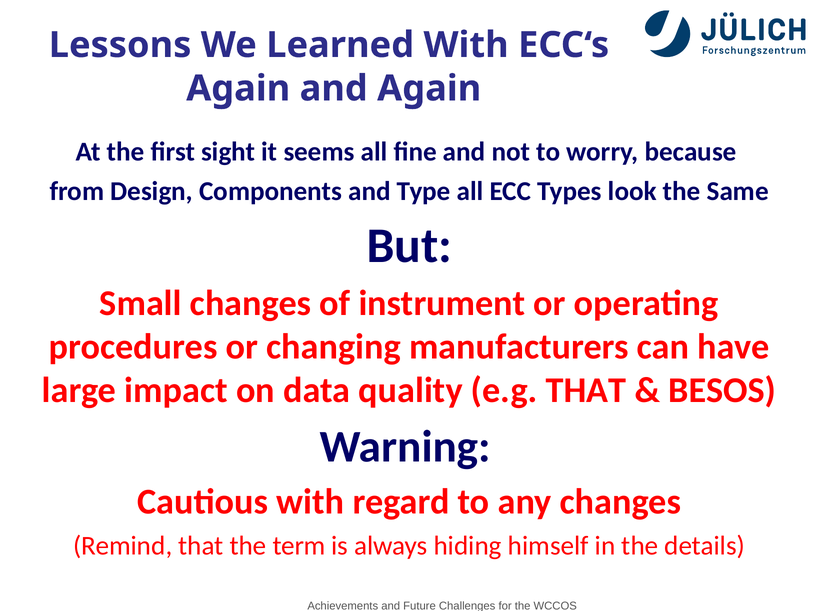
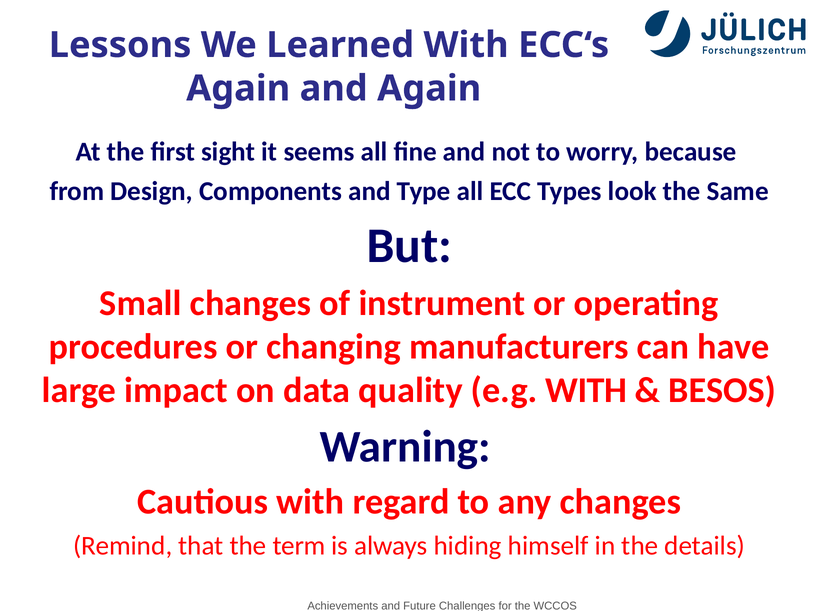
e.g THAT: THAT -> WITH (586, 390)
